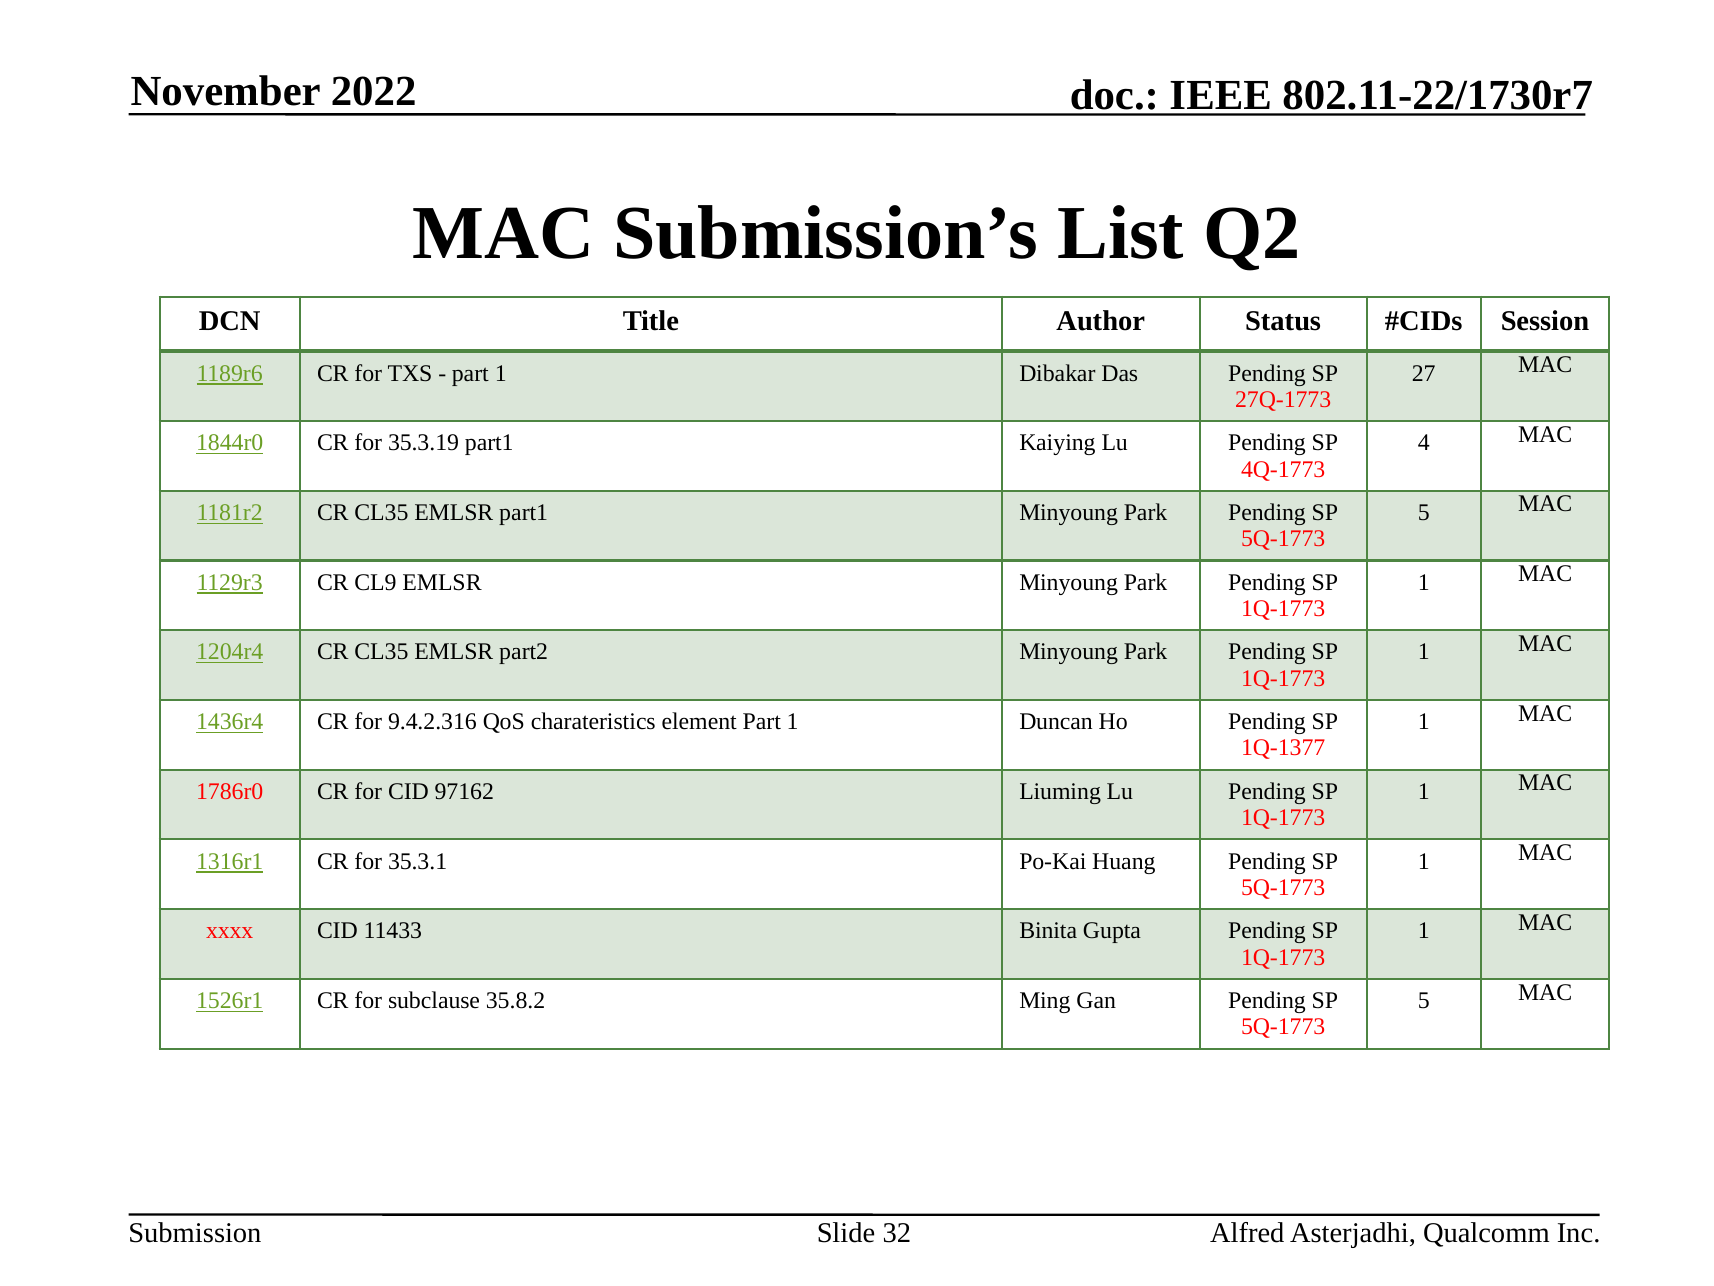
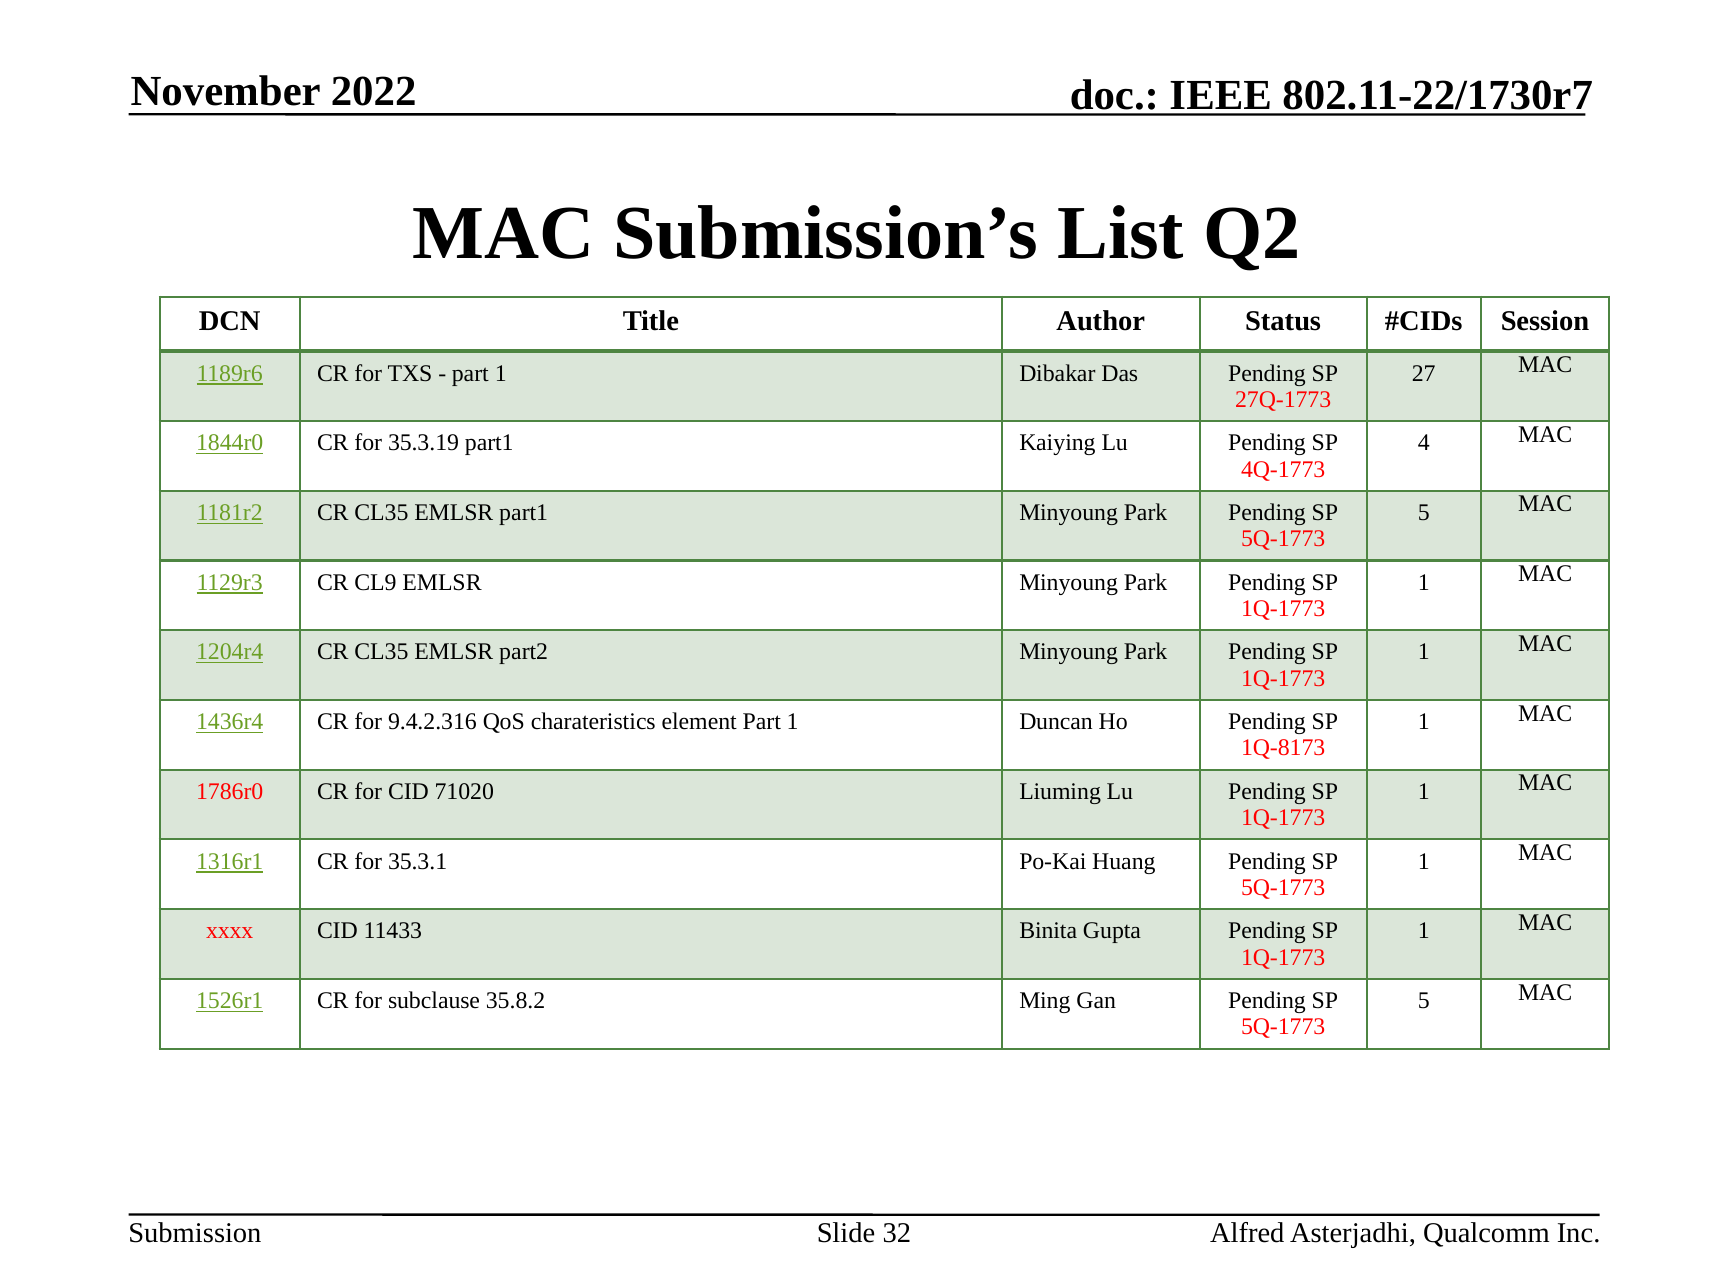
1Q-1377: 1Q-1377 -> 1Q-8173 (1283, 748)
97162: 97162 -> 71020 (464, 791)
